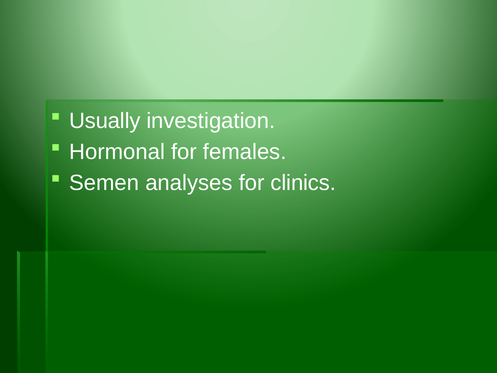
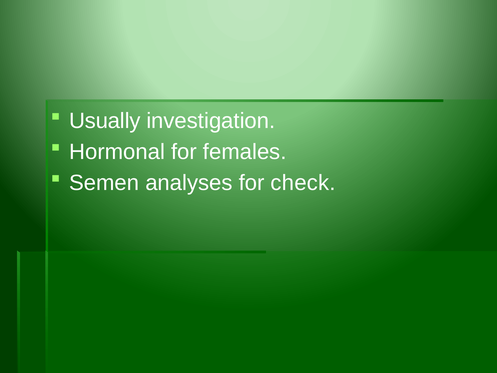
clinics: clinics -> check (303, 183)
